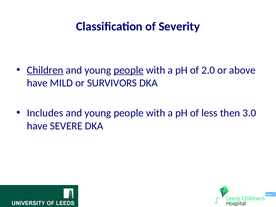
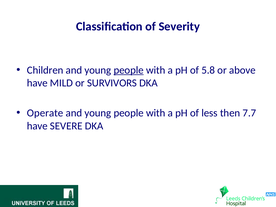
Children underline: present -> none (45, 70)
2.0: 2.0 -> 5.8 (208, 70)
Includes: Includes -> Operate (45, 113)
3.0: 3.0 -> 7.7 (249, 113)
